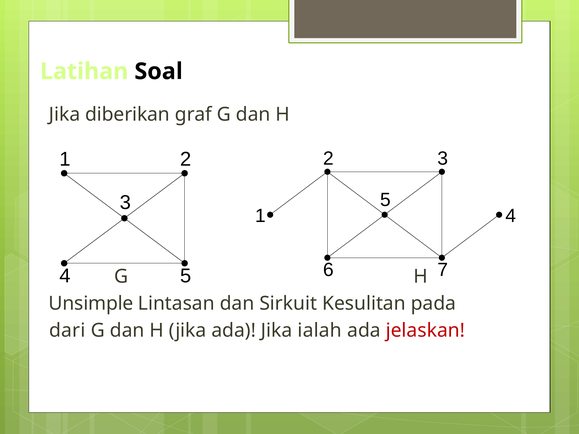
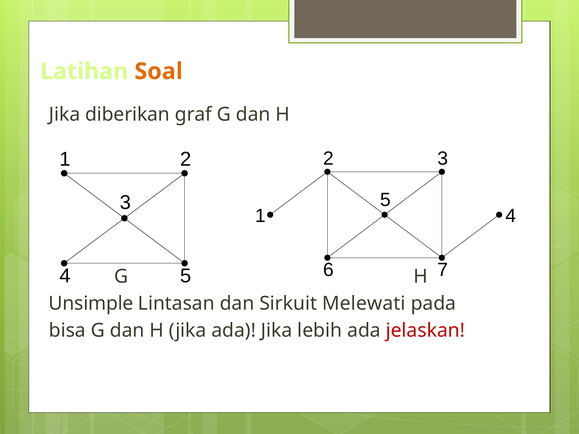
Soal colour: black -> orange (159, 71)
Kesulitan: Kesulitan -> Melewati (364, 303)
dari: dari -> bisa (67, 330)
ialah: ialah -> lebih (320, 330)
